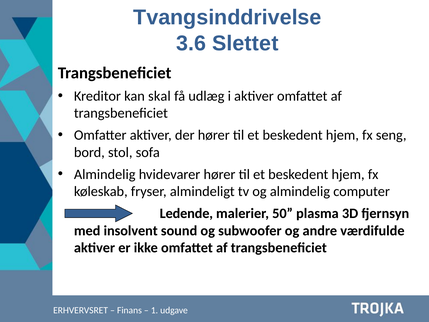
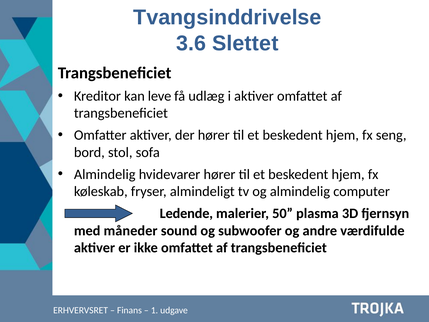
skal: skal -> leve (160, 96)
insolvent: insolvent -> måneder (131, 230)
